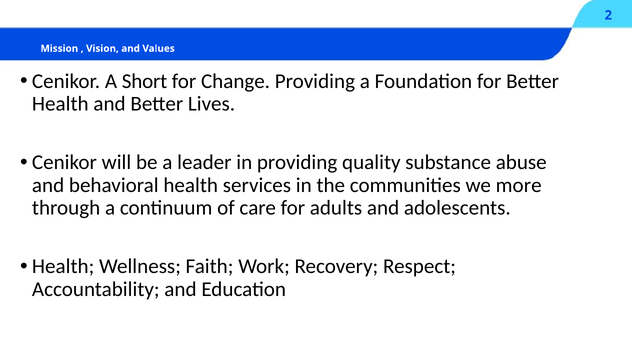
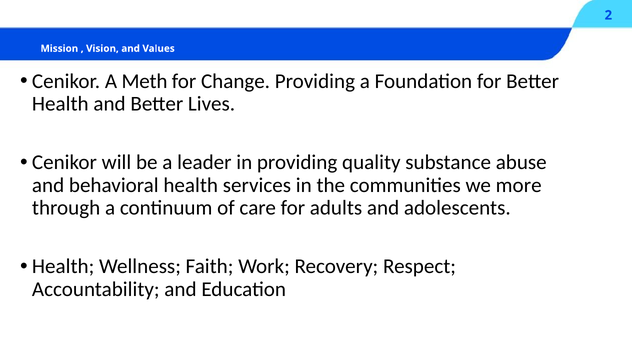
Short: Short -> Meth (145, 81)
